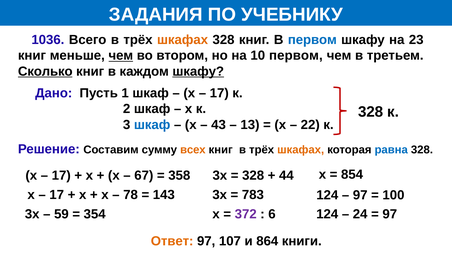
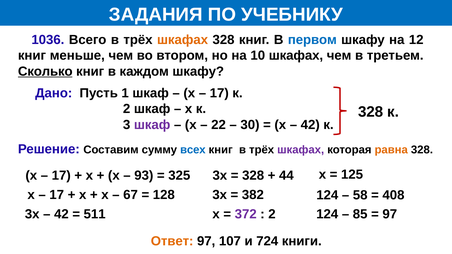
23: 23 -> 12 (416, 40)
чем underline: present -> none (121, 56)
10 первом: первом -> шкафах (296, 56)
шкафу underline: present -> none (198, 71)
шкаф colour: blue -> purple (152, 125)
43: 43 -> 22 (219, 125)
13: 13 -> 30 (250, 125)
22: 22 -> 42 (310, 125)
всех colour: orange -> blue (193, 150)
шкафах colour: orange -> purple (301, 150)
равна colour: blue -> orange (391, 150)
854: 854 -> 125 (352, 175)
67: 67 -> 93 (144, 176)
358: 358 -> 325 (179, 176)
78: 78 -> 67 (131, 195)
143: 143 -> 128 (164, 195)
783: 783 -> 382 (253, 195)
97: 97 -> 58 (360, 195)
100: 100 -> 408 (393, 195)
59: 59 -> 42 (61, 215)
354: 354 -> 511 (95, 215)
6: 6 -> 2 (272, 215)
24: 24 -> 85 (360, 215)
864: 864 -> 724 (267, 241)
